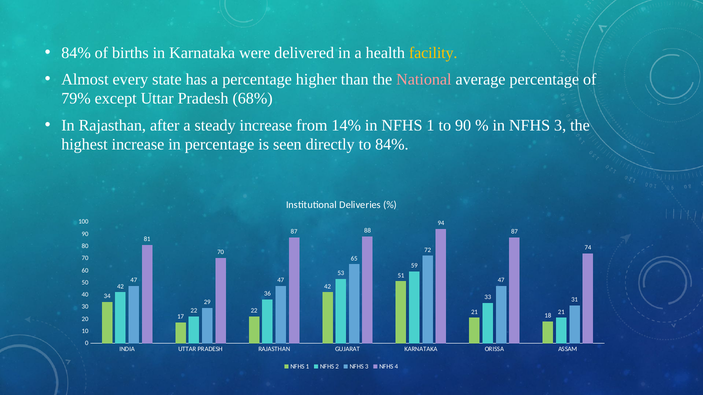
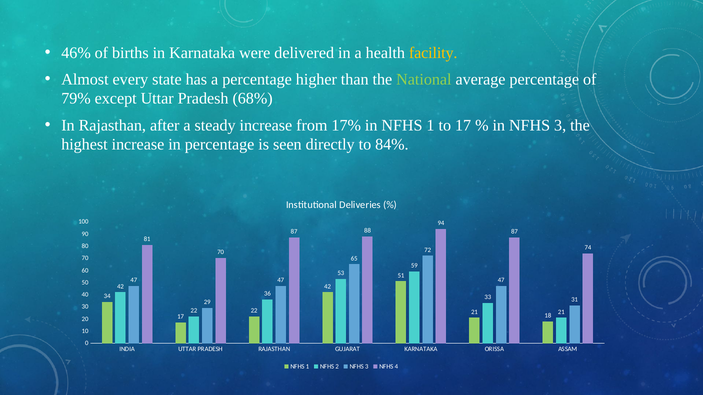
84%: 84% -> 46% (76, 53)
National colour: pink -> light green (424, 79)
14%: 14% -> 17% (346, 125)
to 90: 90 -> 17 (463, 125)
